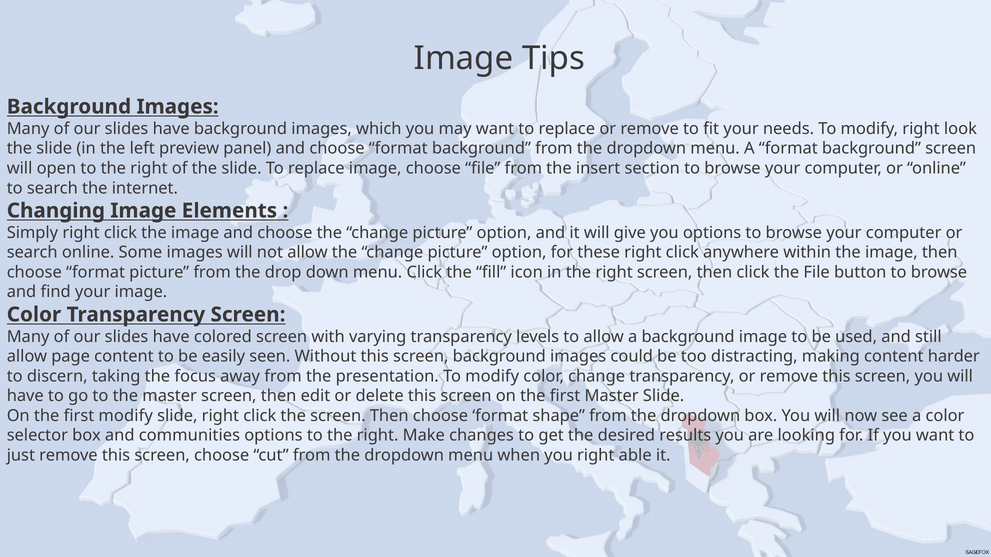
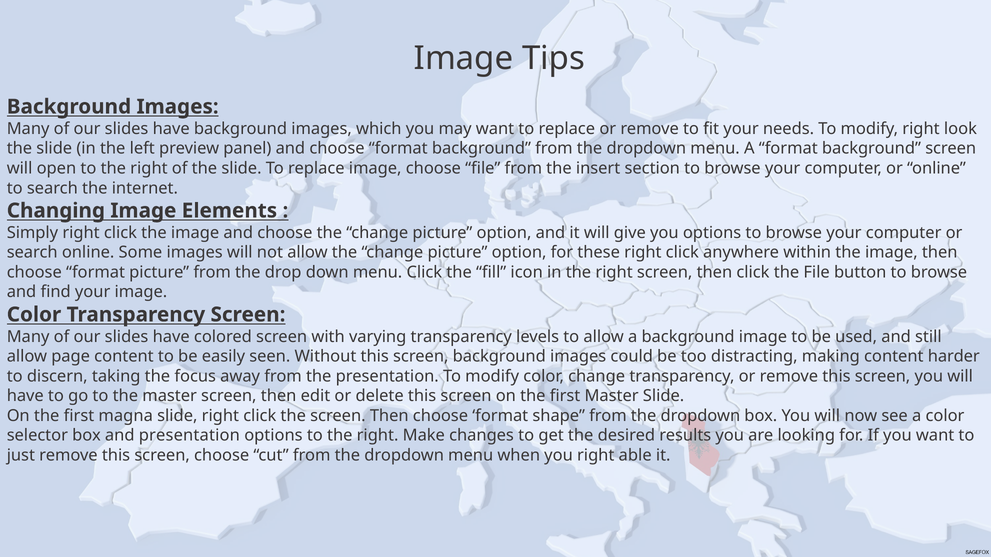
first modify: modify -> magna (126, 416)
and communities: communities -> presentation (189, 436)
